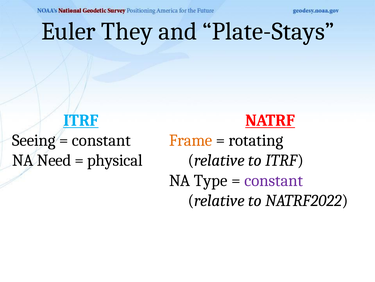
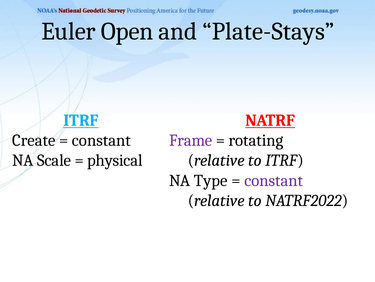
They: They -> Open (127, 31)
Seeing: Seeing -> Create (34, 140)
Frame colour: orange -> purple (191, 140)
Need: Need -> Scale (54, 160)
